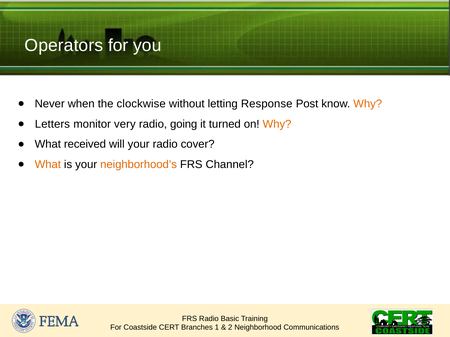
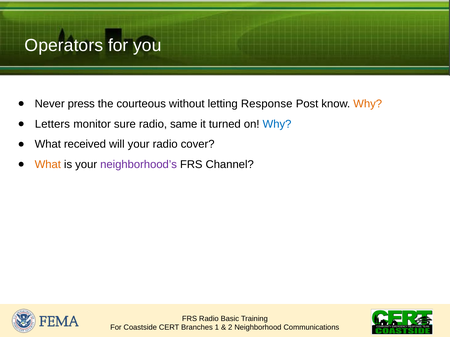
when: when -> press (81, 104)
clockwise: clockwise -> courteous (141, 104)
very: very -> sure (125, 124)
going: going -> same (184, 124)
Why colour: orange -> blue (277, 124)
neighborhood’s colour: orange -> purple (139, 165)
